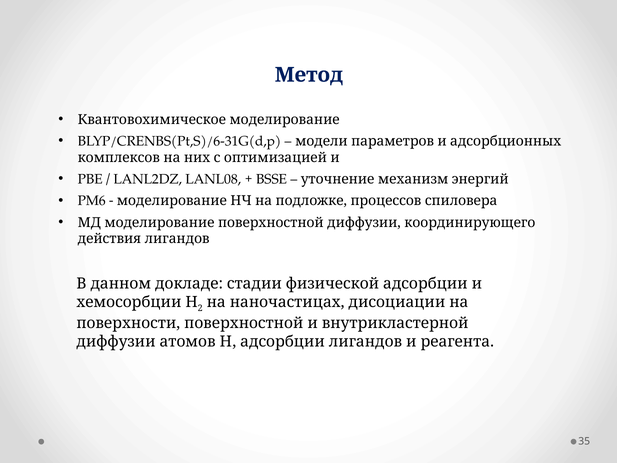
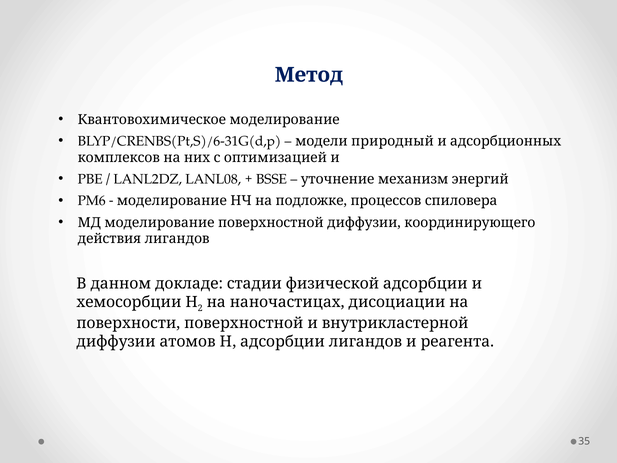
параметров: параметров -> природный (392, 141)
